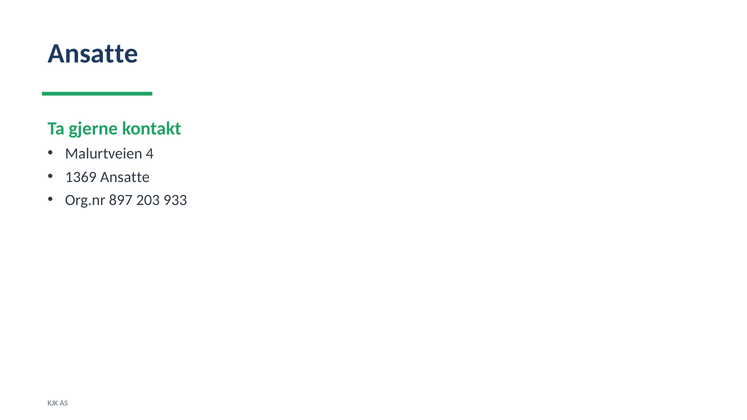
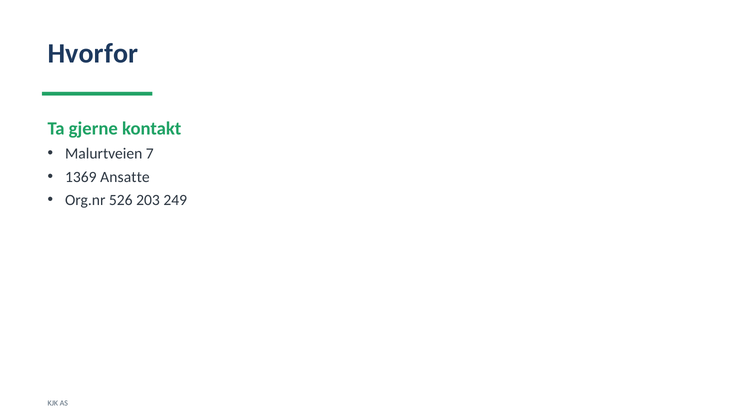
Ansatte: Ansatte -> Hvorfor (93, 53)
4: 4 -> 7 (150, 154)
897: 897 -> 526 (121, 200)
933: 933 -> 249 (175, 200)
